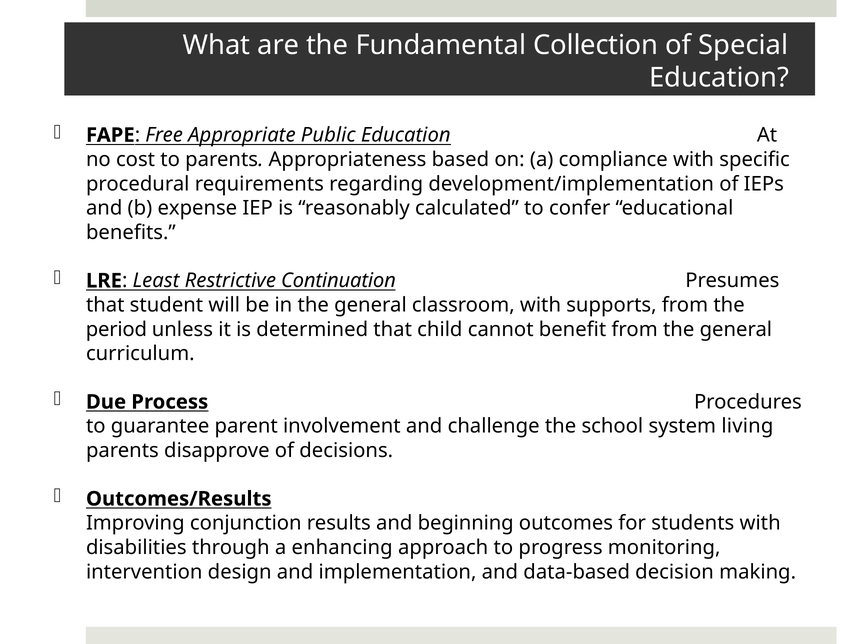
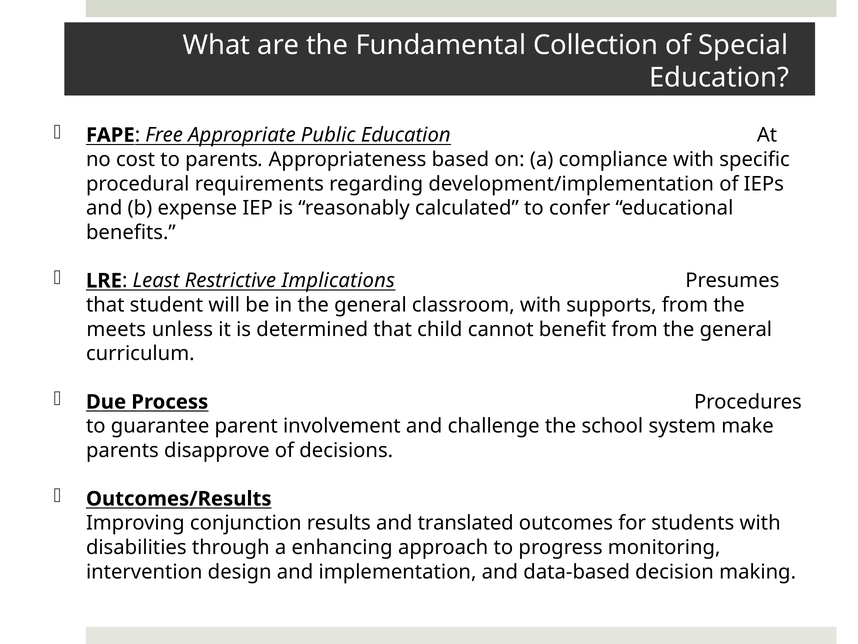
Continuation: Continuation -> Implications (338, 281)
period: period -> meets (116, 329)
living: living -> make (748, 426)
beginning: beginning -> translated (466, 523)
